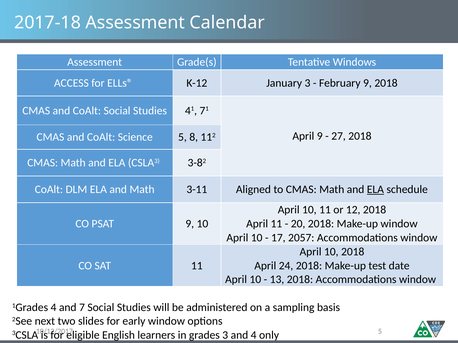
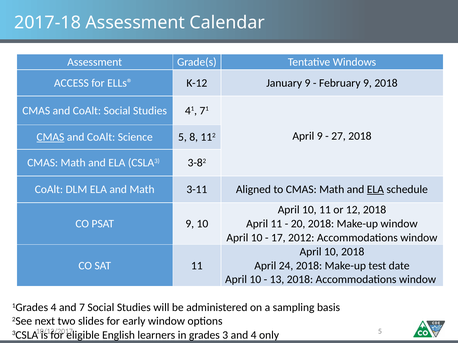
January 3: 3 -> 9 (308, 83)
CMAS underline: none -> present (50, 137)
2057: 2057 -> 2012 (301, 238)
